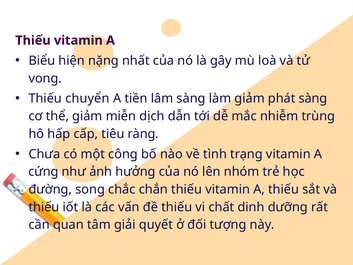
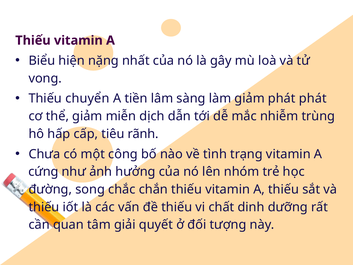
phát sàng: sàng -> phát (313, 98)
ràng: ràng -> rãnh (143, 134)
